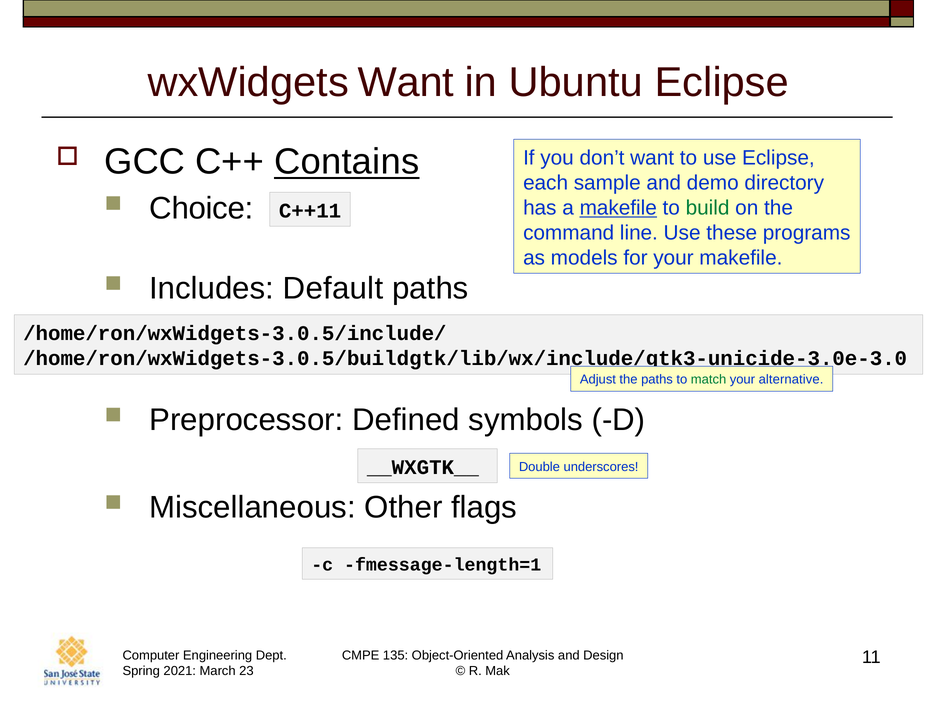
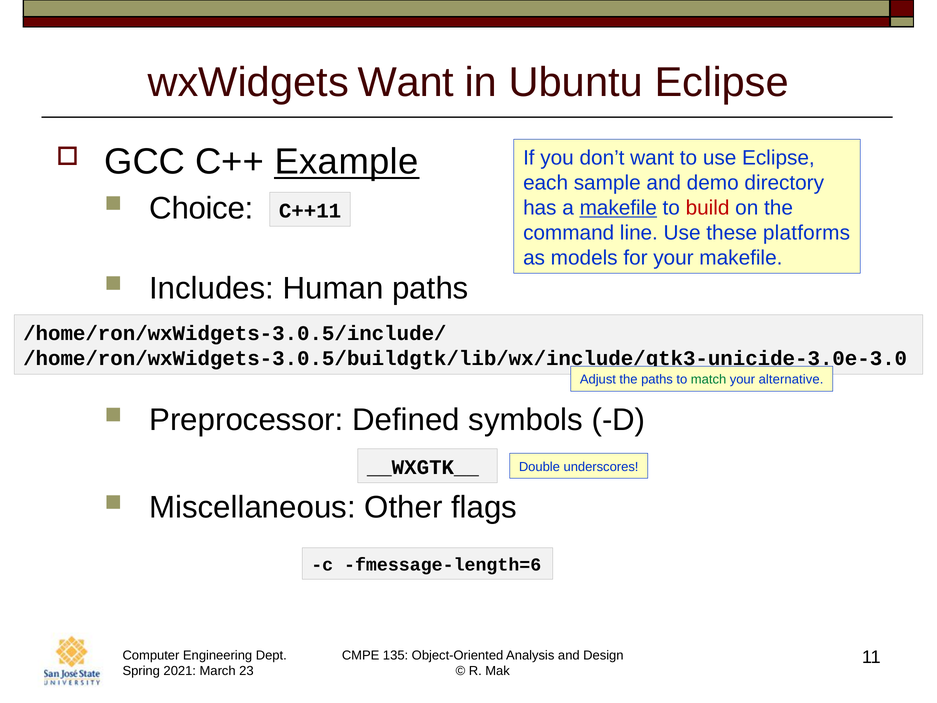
Contains: Contains -> Example (347, 162)
build colour: green -> red (708, 208)
programs: programs -> platforms (807, 233)
Default: Default -> Human (333, 288)
fmessage-length=1: fmessage-length=1 -> fmessage-length=6 (443, 565)
